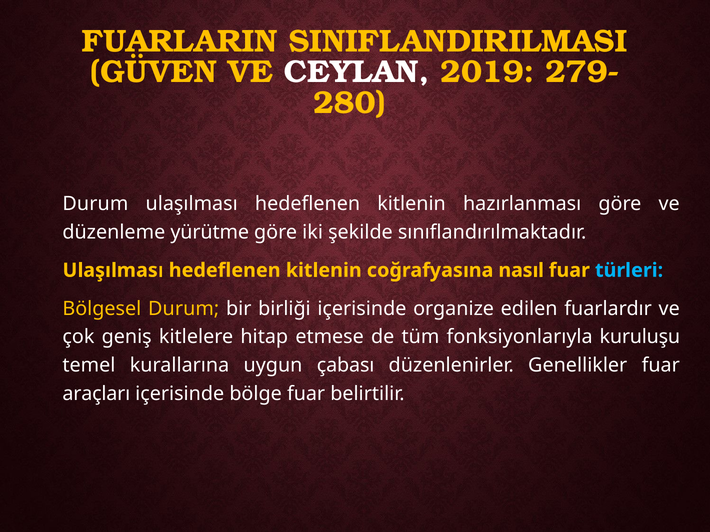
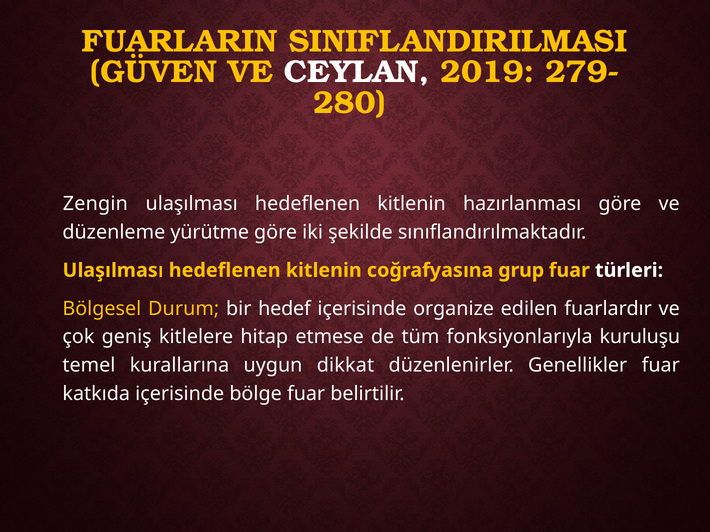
Durum: Durum -> Zengin (95, 204)
nasıl: nasıl -> grup (521, 271)
türleri colour: light blue -> white (629, 271)
birliği: birliği -> hedef (285, 309)
çabası: çabası -> dikkat (345, 366)
araçları: araçları -> katkıda (96, 394)
